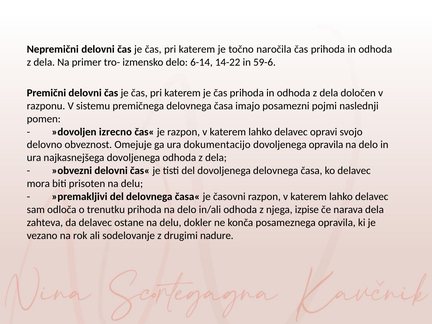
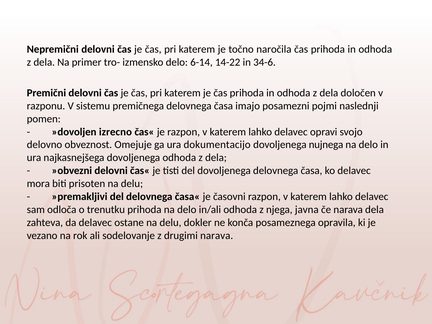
59-6: 59-6 -> 34-6 (265, 62)
dovoljenega opravila: opravila -> nujnega (326, 145)
izpise: izpise -> javna (307, 210)
drugimi nadure: nadure -> narava (217, 235)
